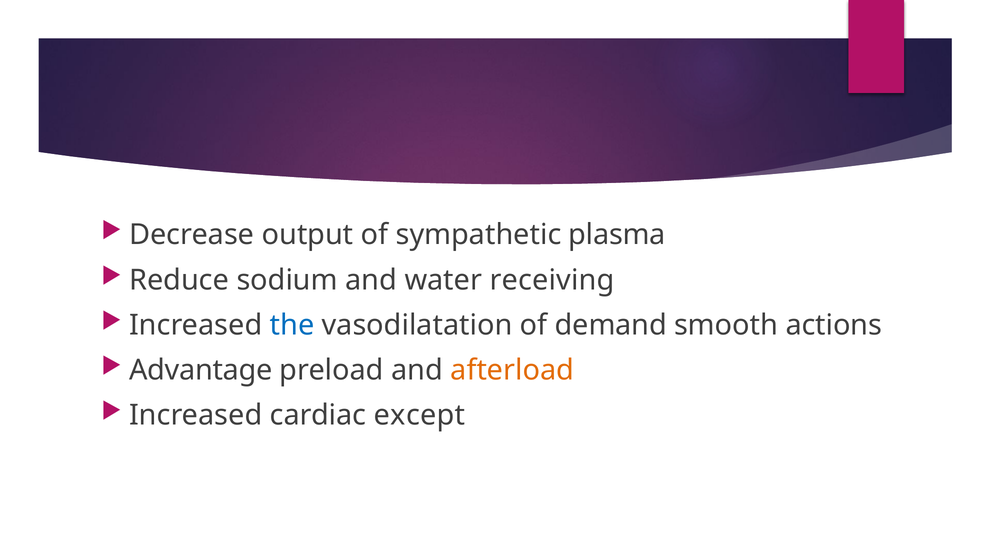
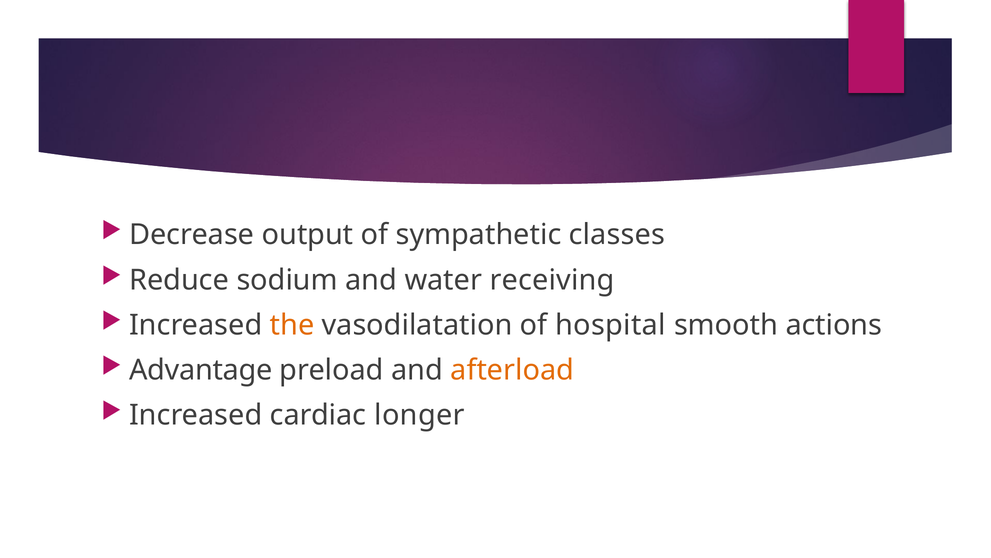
plasma: plasma -> classes (617, 235)
the colour: blue -> orange (292, 325)
demand: demand -> hospital (611, 325)
except: except -> longer (420, 415)
